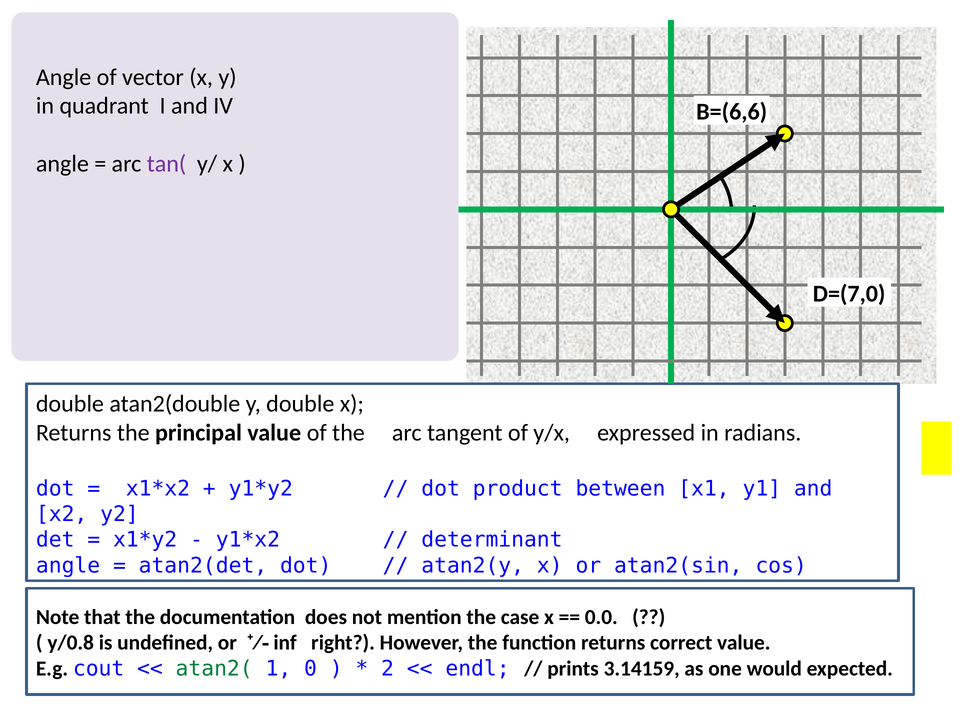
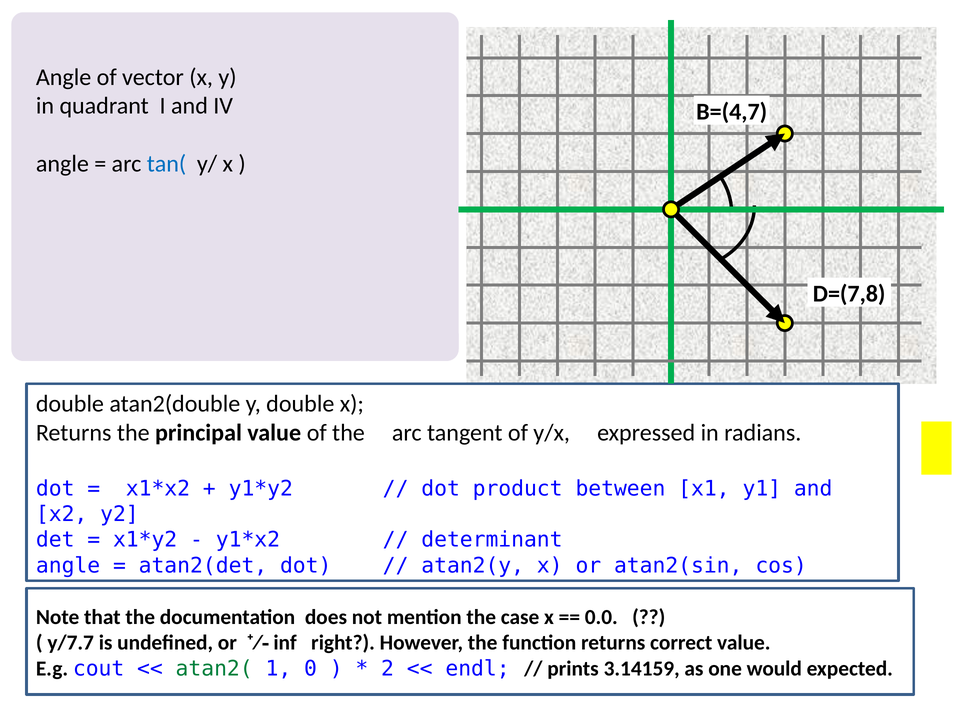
B=(6,6: B=(6,6 -> B=(4,7 (732, 112)
tan( colour: purple -> blue (167, 164)
D=(7,0: D=(7,0 -> D=(7,8 (849, 294)
y/0.8: y/0.8 -> y/7.7 (71, 643)
